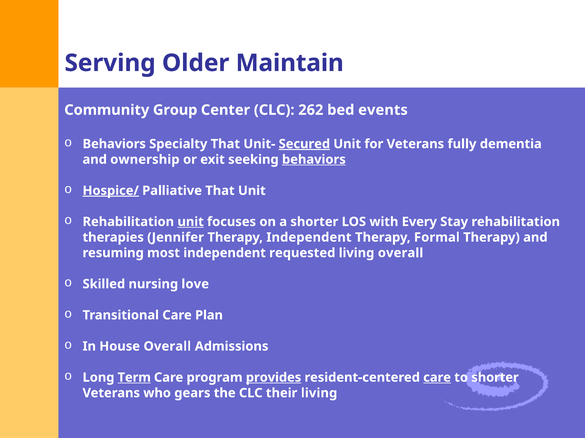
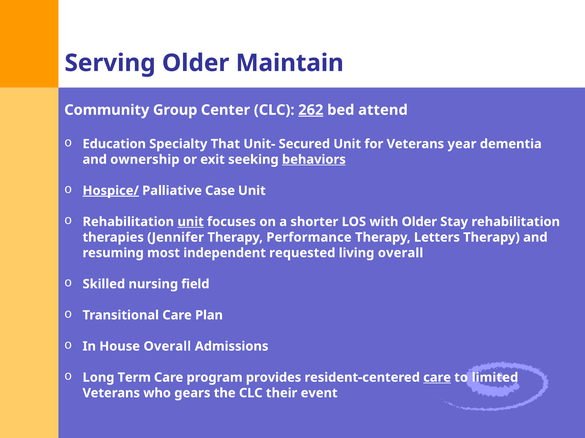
262 underline: none -> present (311, 110)
events: events -> attend (383, 110)
Behaviors: Behaviors -> Education (114, 144)
Secured underline: present -> none (304, 144)
fully: fully -> year (462, 144)
Palliative That: That -> Case (220, 191)
with Every: Every -> Older (419, 222)
Therapy Independent: Independent -> Performance (309, 238)
Formal: Formal -> Letters (437, 238)
love: love -> field (195, 285)
Term underline: present -> none (134, 378)
provides underline: present -> none (274, 378)
to shorter: shorter -> limited (495, 378)
their living: living -> event (319, 394)
